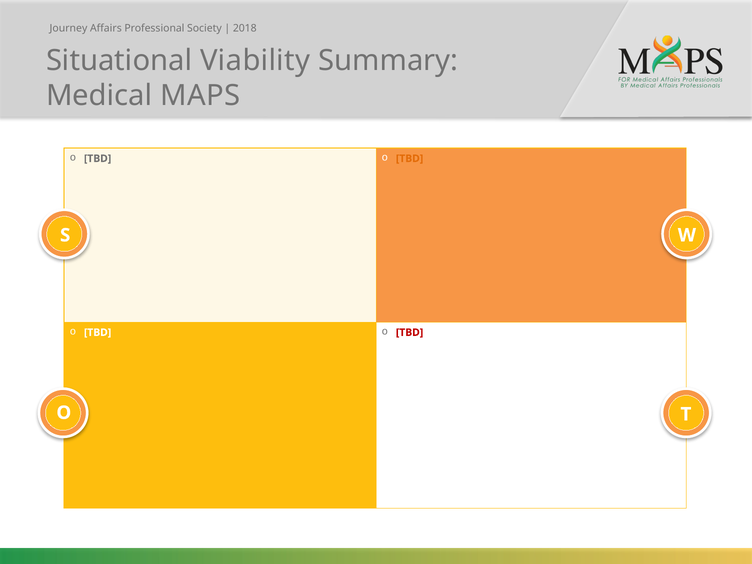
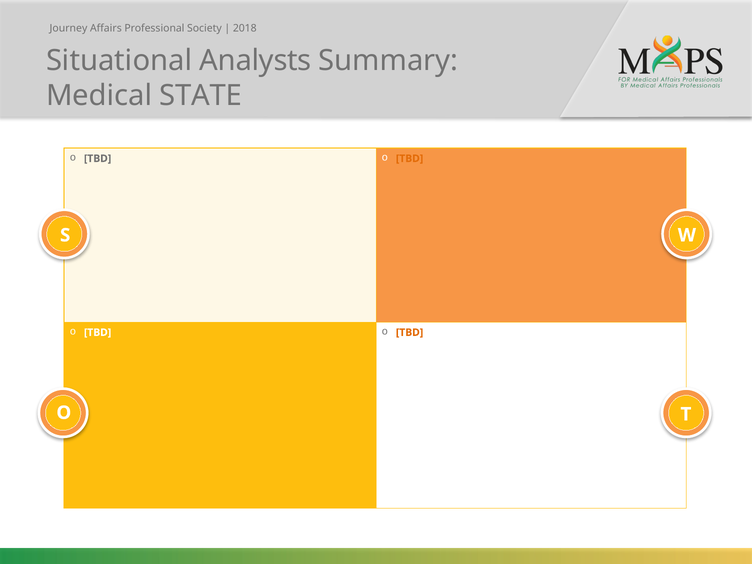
Viability: Viability -> Analysts (255, 61)
MAPS: MAPS -> STATE (201, 96)
TBD colour: red -> orange (410, 332)
